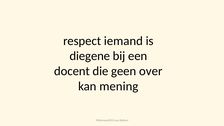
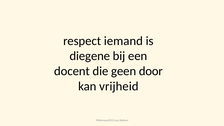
over: over -> door (151, 71)
mening: mening -> vrijheid (119, 86)
